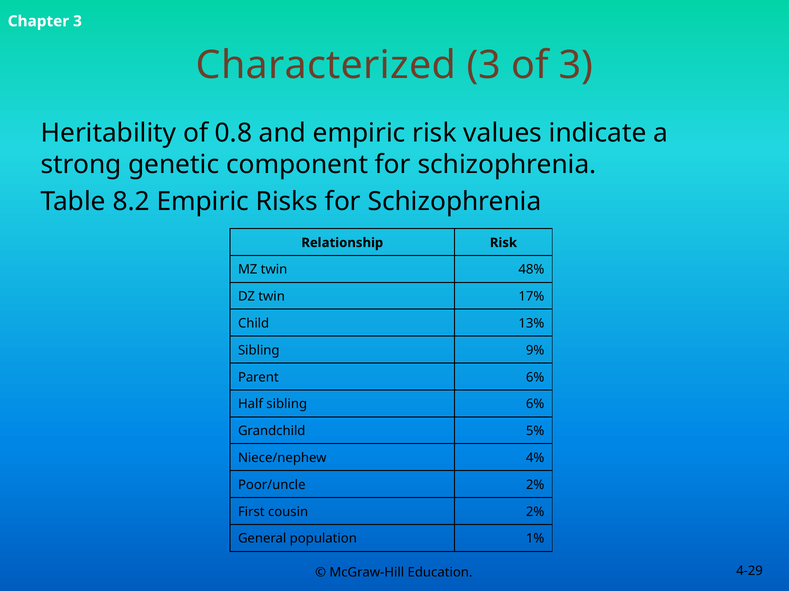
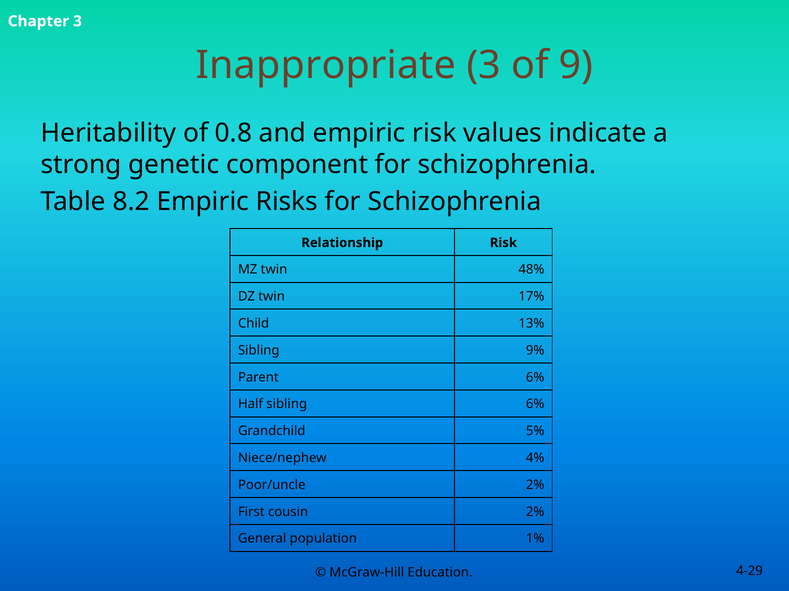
Characterized: Characterized -> Inappropriate (326, 65)
of 3: 3 -> 9 (576, 65)
